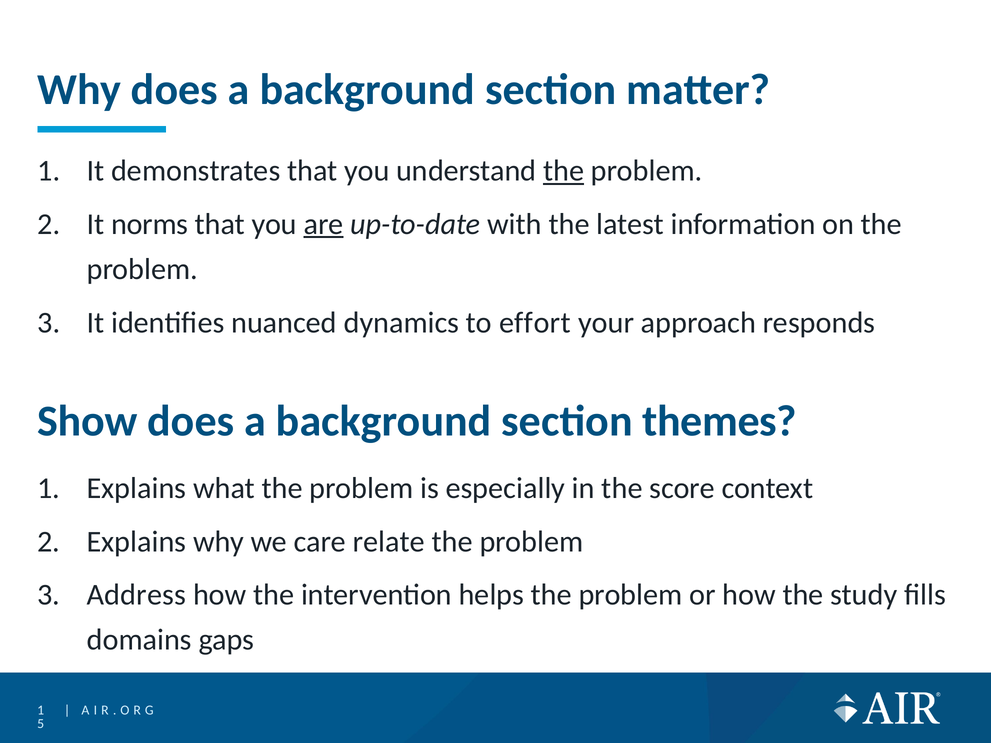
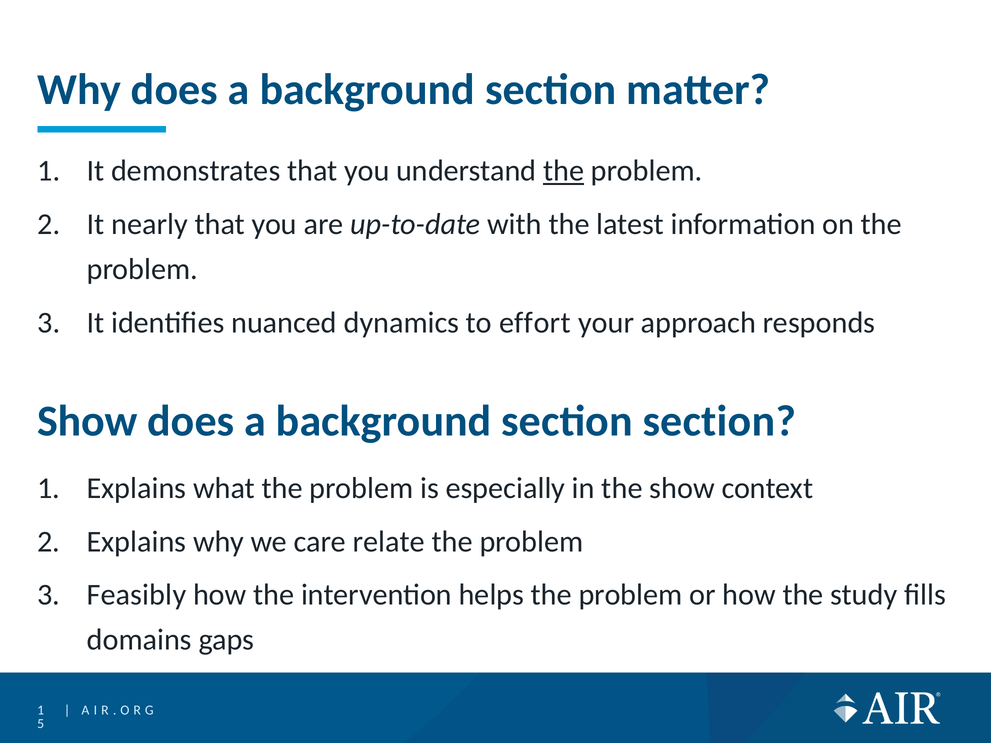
norms: norms -> nearly (150, 224)
are underline: present -> none (324, 224)
section themes: themes -> section (719, 421)
the score: score -> show (682, 489)
Address: Address -> Feasibly (136, 595)
